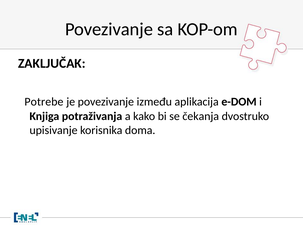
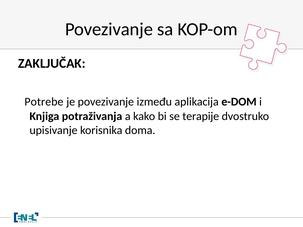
čekanja: čekanja -> terapije (201, 116)
